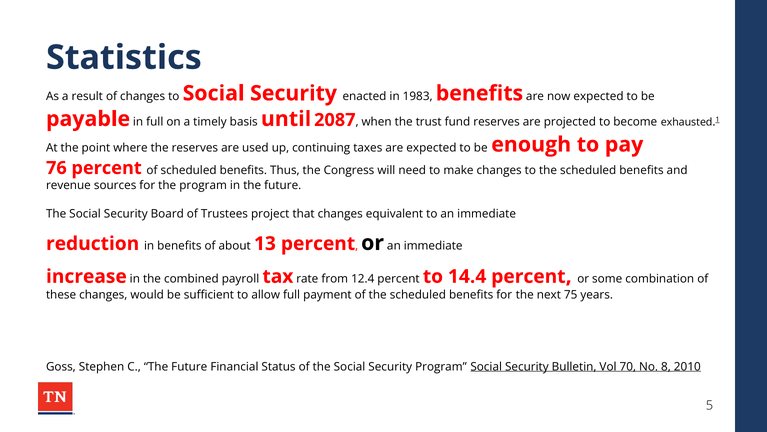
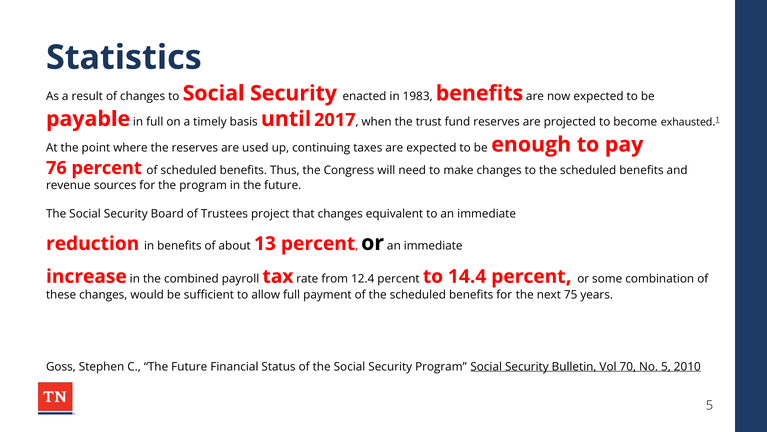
2087: 2087 -> 2017 (335, 120)
No 8: 8 -> 5 (666, 366)
